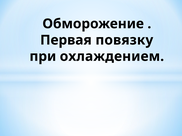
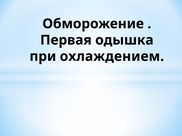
повязку: повязку -> одышка (124, 40)
